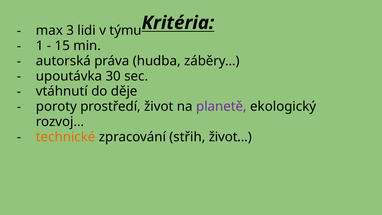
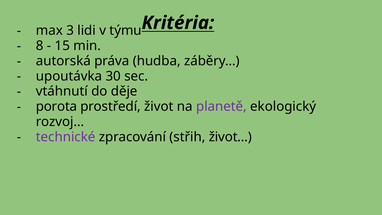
1: 1 -> 8 (40, 46)
poroty: poroty -> porota (56, 106)
technické colour: orange -> purple (66, 137)
